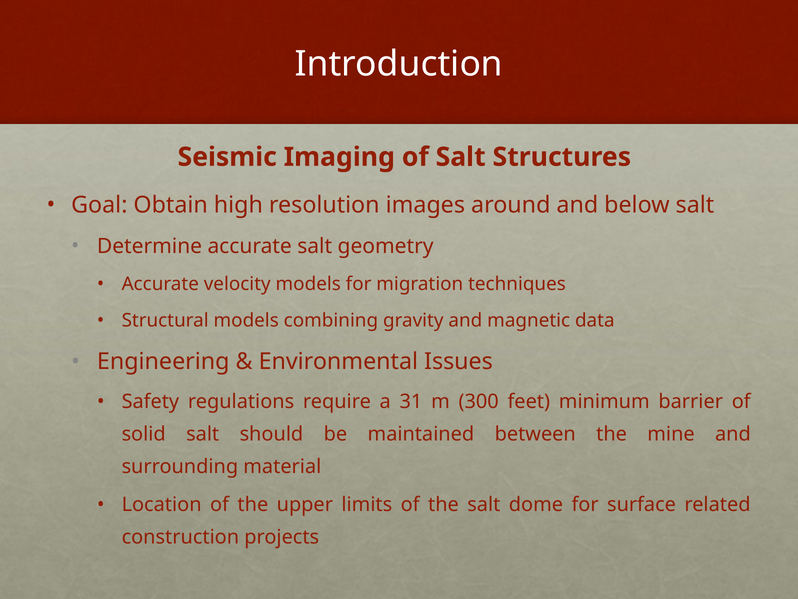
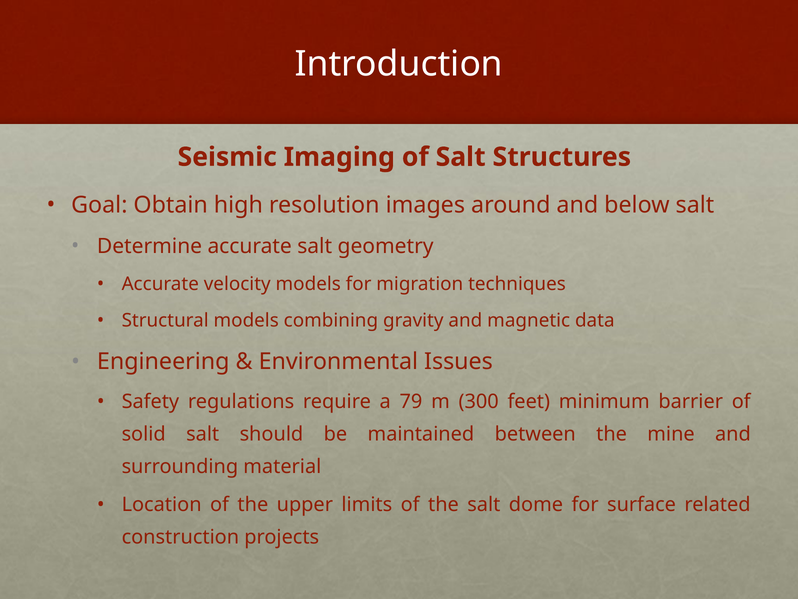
31: 31 -> 79 (411, 402)
